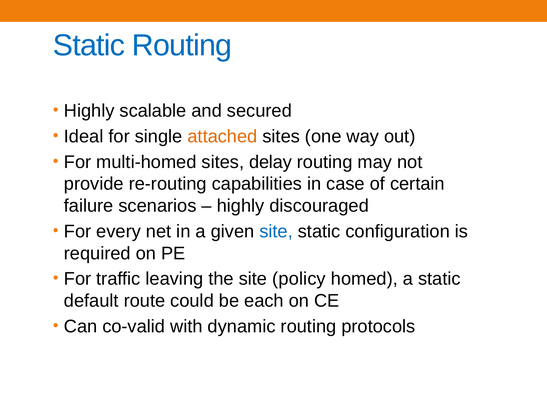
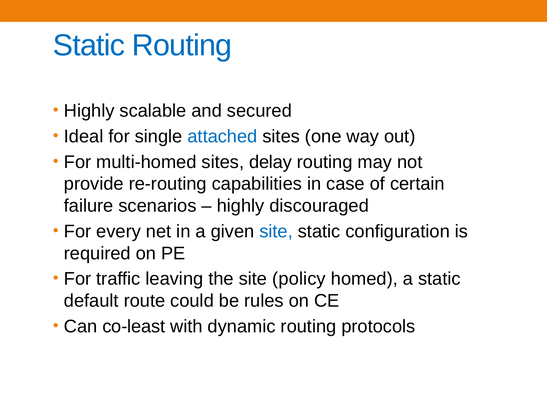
attached colour: orange -> blue (222, 136)
each: each -> rules (264, 300)
co-valid: co-valid -> co-least (134, 326)
